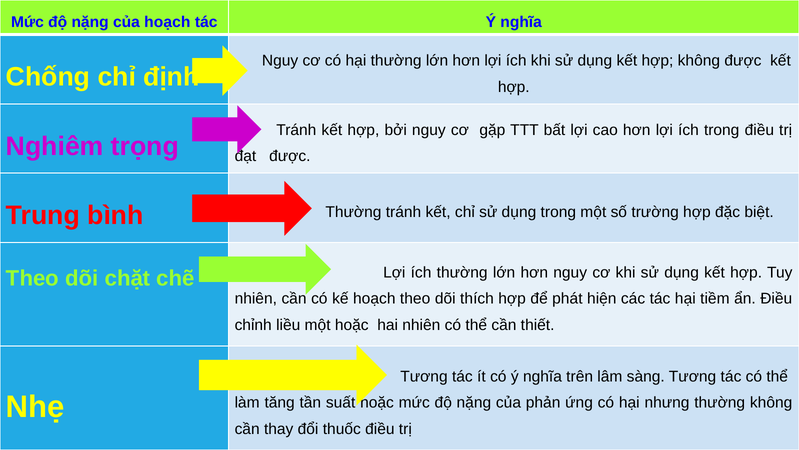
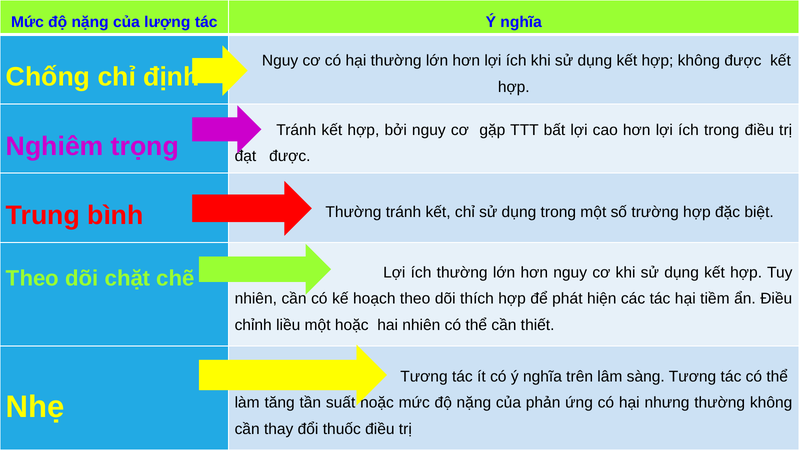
của hoạch: hoạch -> lượng (167, 22)
